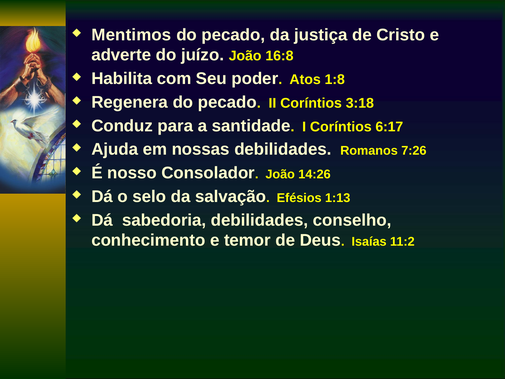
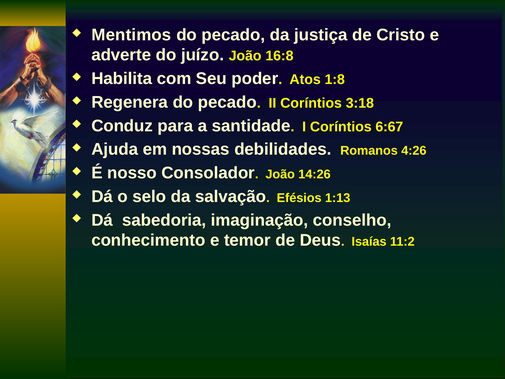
6:17: 6:17 -> 6:67 (389, 127)
7:26: 7:26 -> 4:26 (414, 151)
sabedoria debilidades: debilidades -> imaginação (260, 220)
